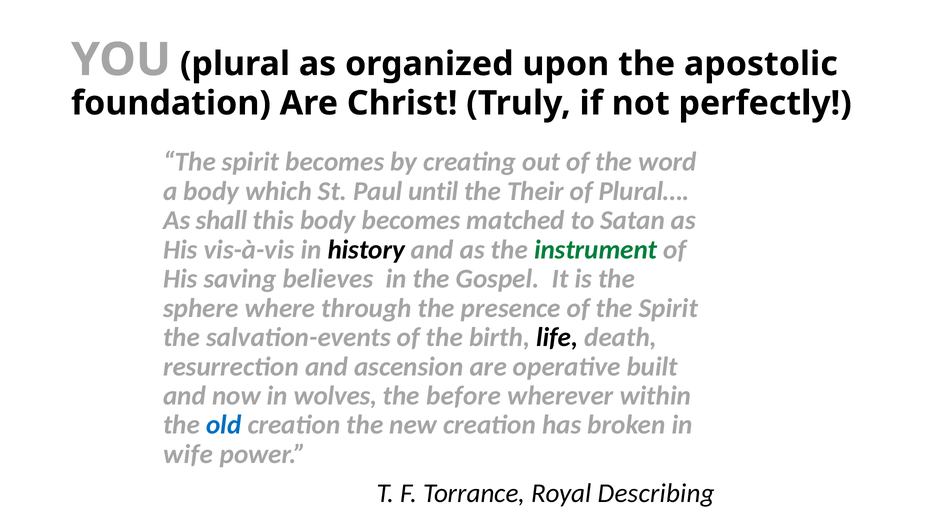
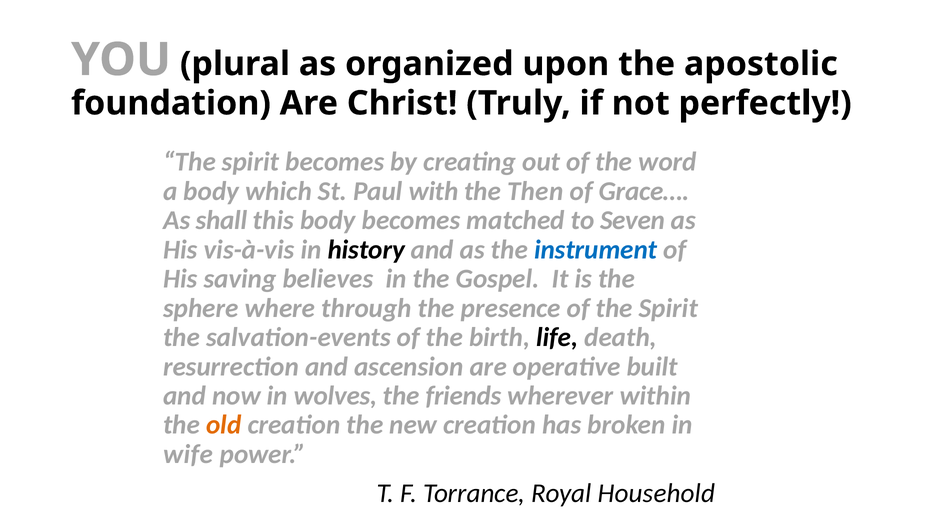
until: until -> with (433, 191)
Their: Their -> Then (535, 191)
Plural…: Plural… -> Grace… (644, 191)
Satan: Satan -> Seven (633, 221)
instrument colour: green -> blue (596, 250)
before: before -> friends (464, 396)
old colour: blue -> orange (224, 426)
Describing: Describing -> Household (656, 494)
